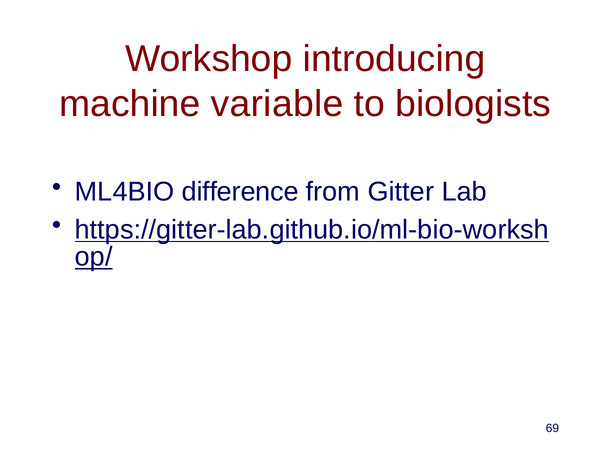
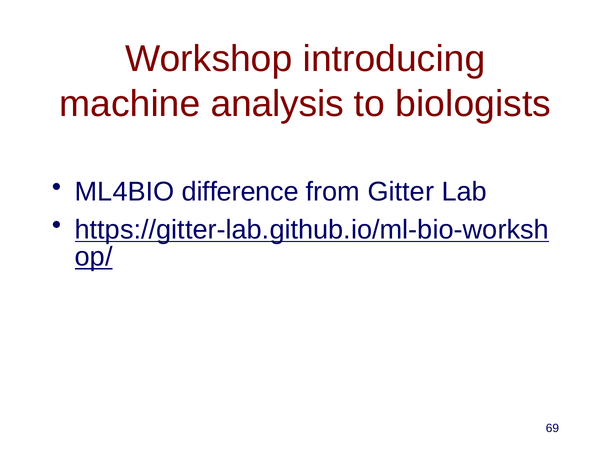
variable: variable -> analysis (277, 104)
